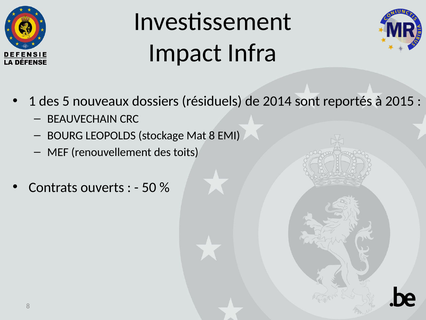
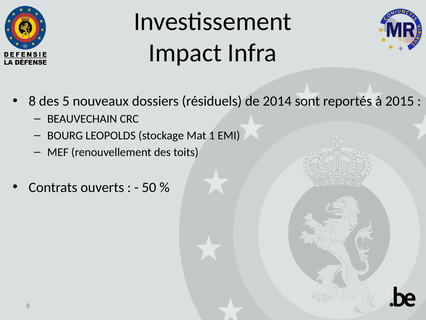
1: 1 -> 8 (32, 101)
Mat 8: 8 -> 1 (212, 135)
